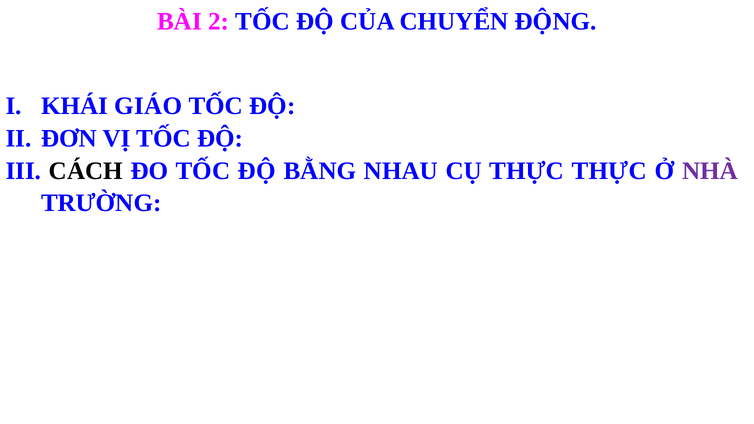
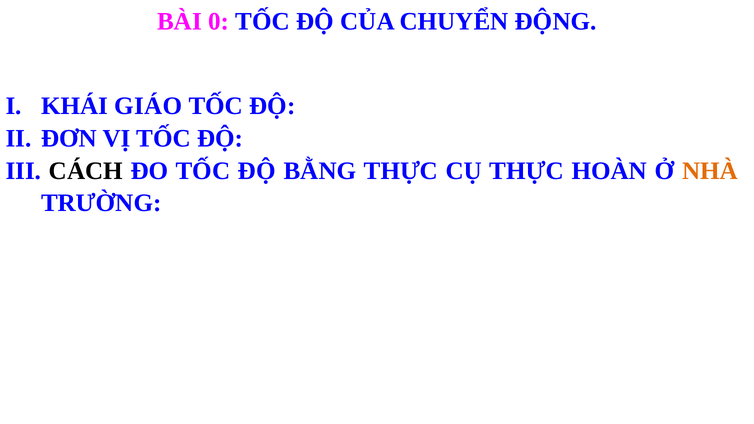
2: 2 -> 0 (219, 21)
BẰNG NHAU: NHAU -> THỰC (401, 171)
THỰC THỰC: THỰC -> HOÀN (609, 171)
NHÀ colour: purple -> orange (710, 171)
